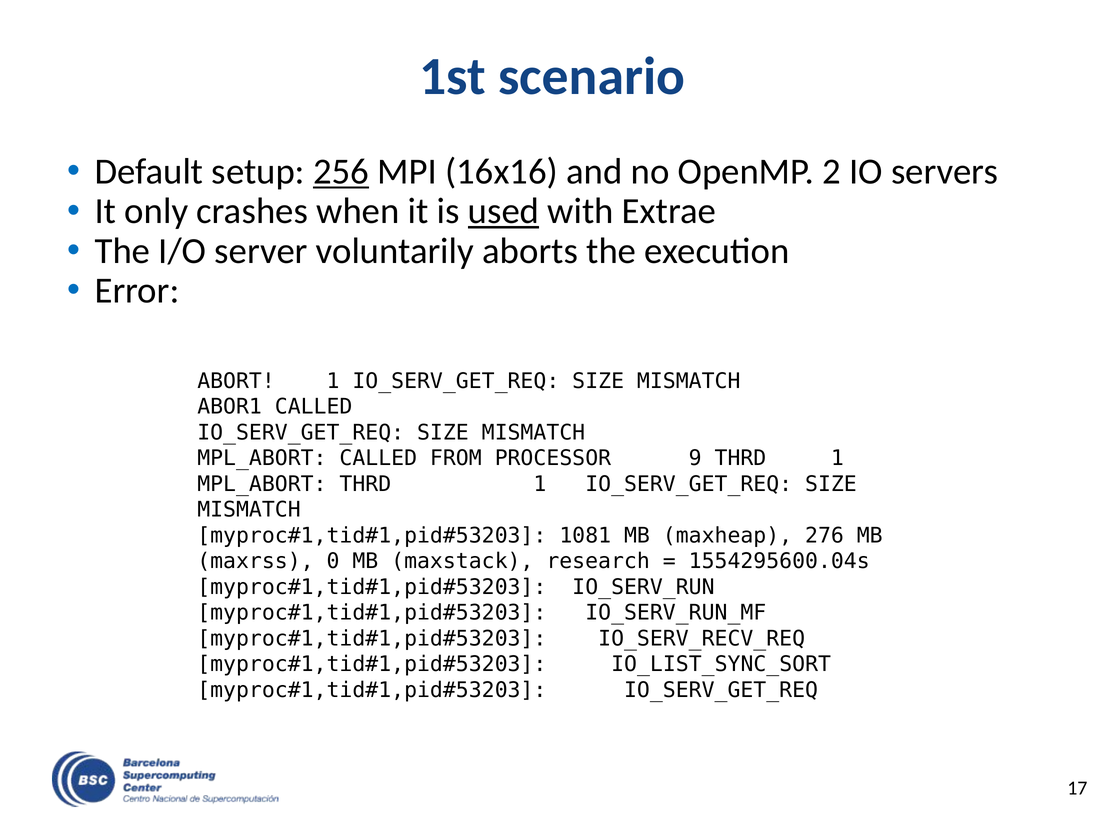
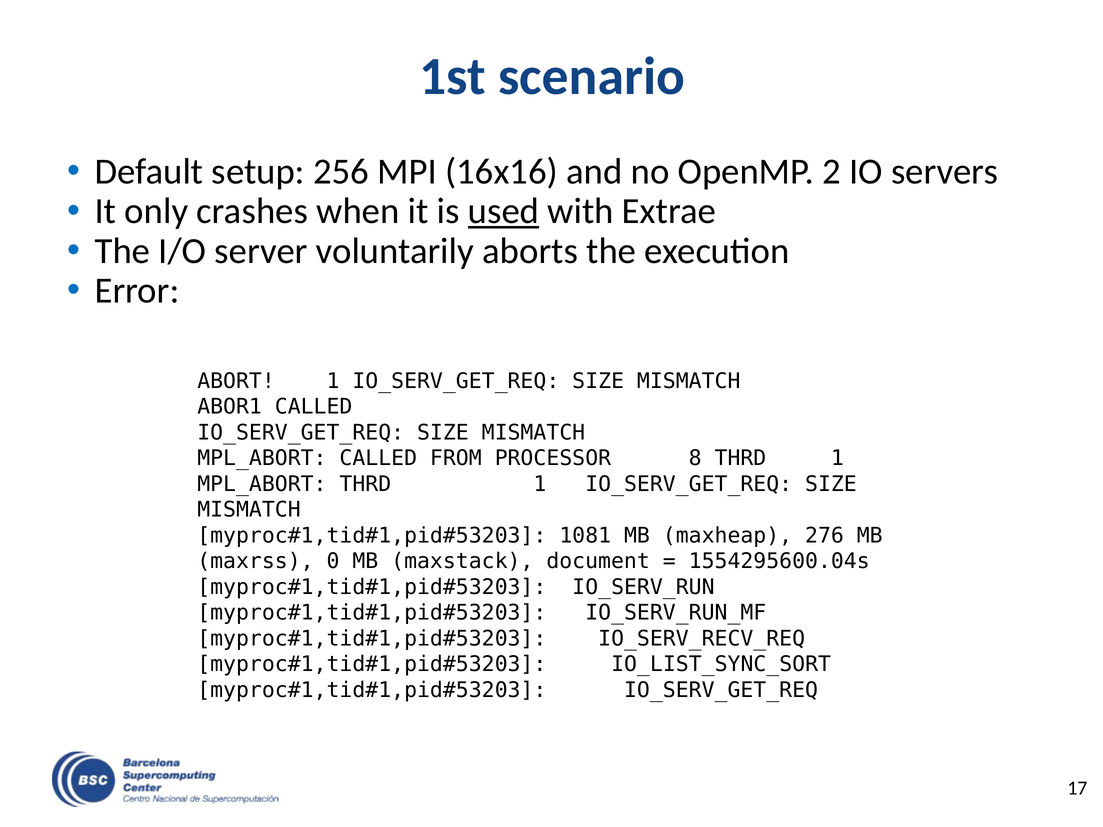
256 underline: present -> none (341, 172)
9: 9 -> 8 (695, 458)
research: research -> document (598, 561)
